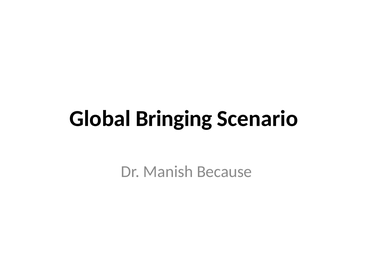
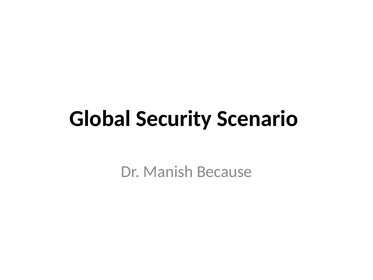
Bringing: Bringing -> Security (174, 118)
